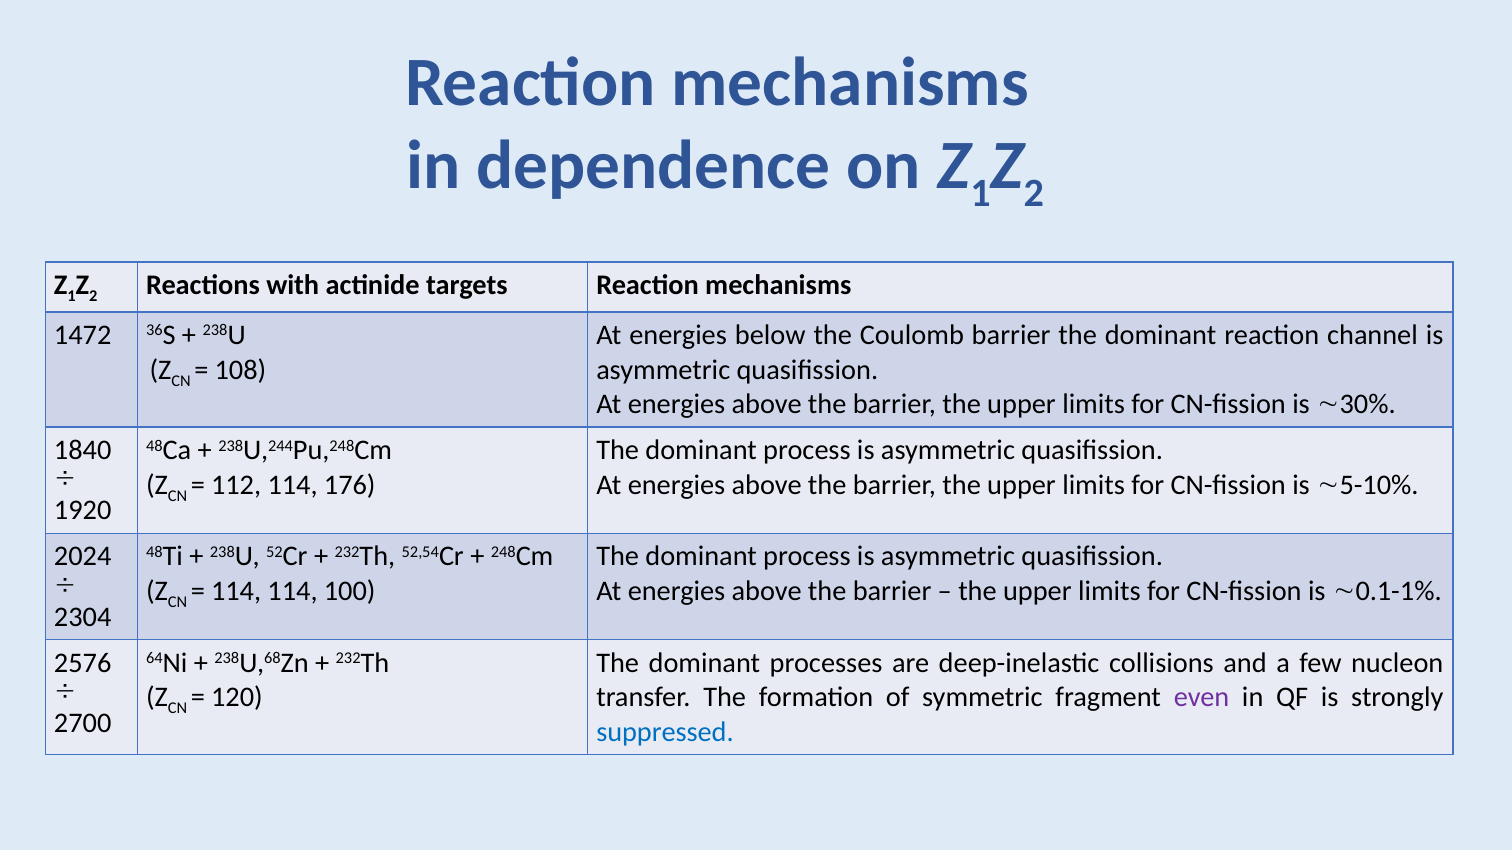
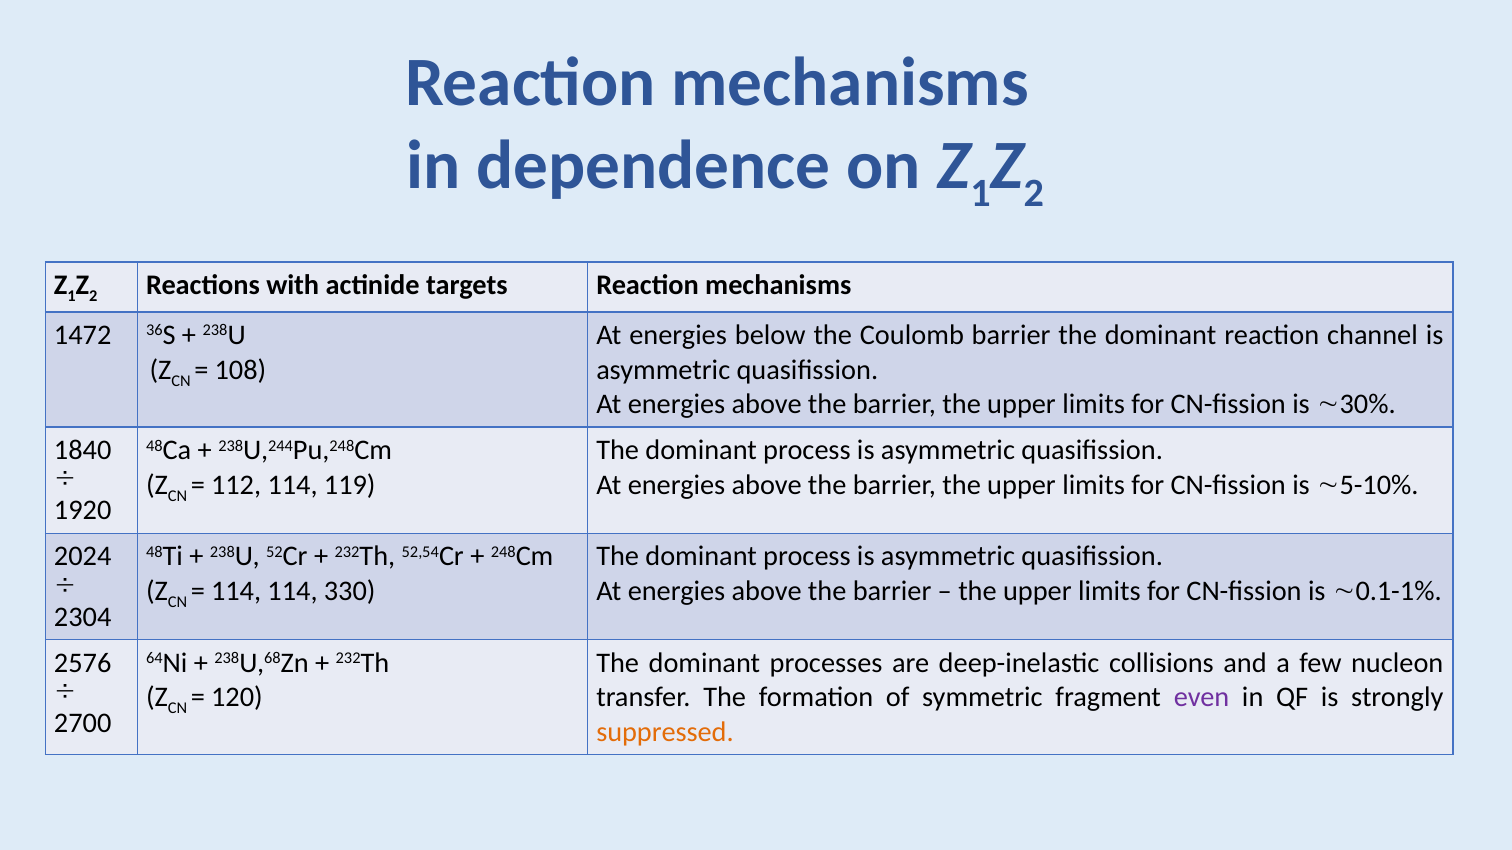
176: 176 -> 119 (350, 485)
100: 100 -> 330 (350, 591)
suppressed colour: blue -> orange (665, 732)
